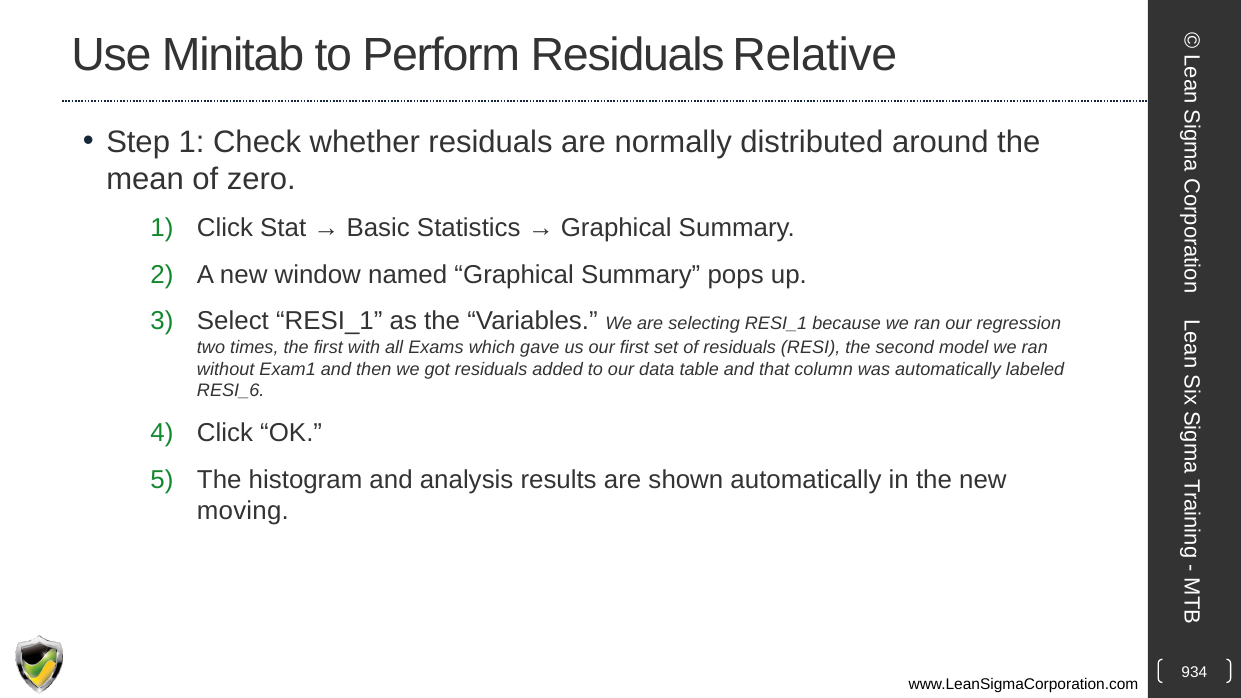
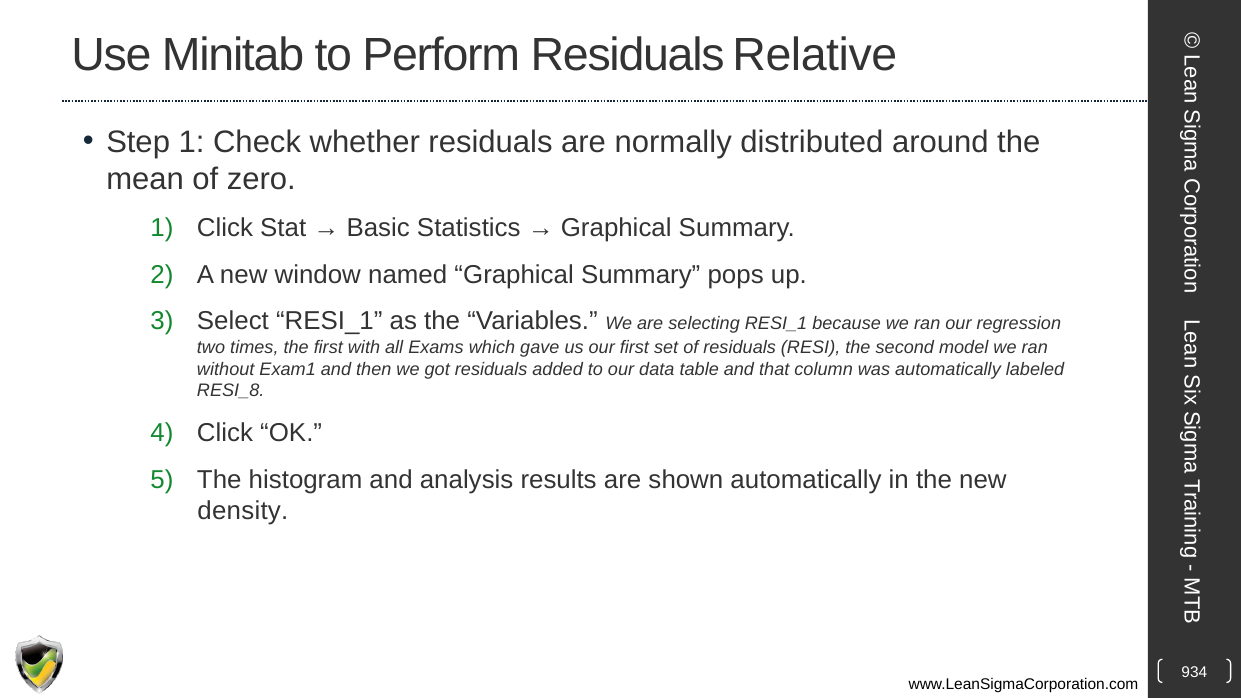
RESI_6: RESI_6 -> RESI_8 (231, 391)
moving: moving -> density (243, 511)
